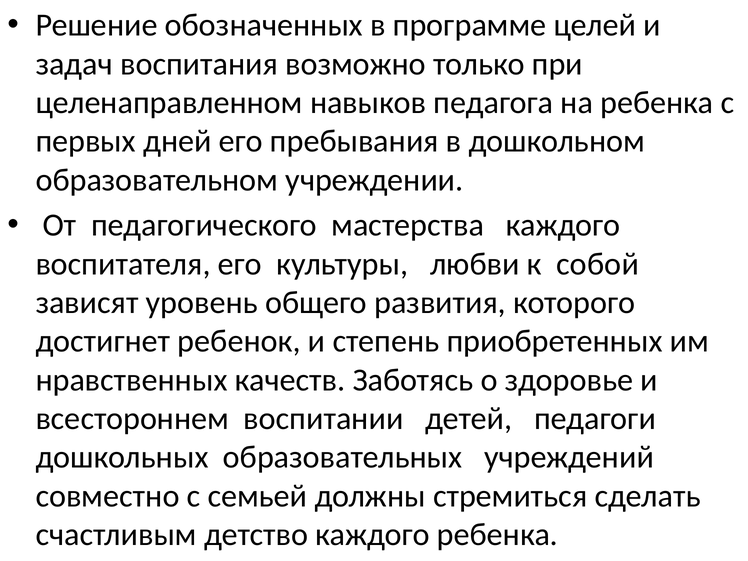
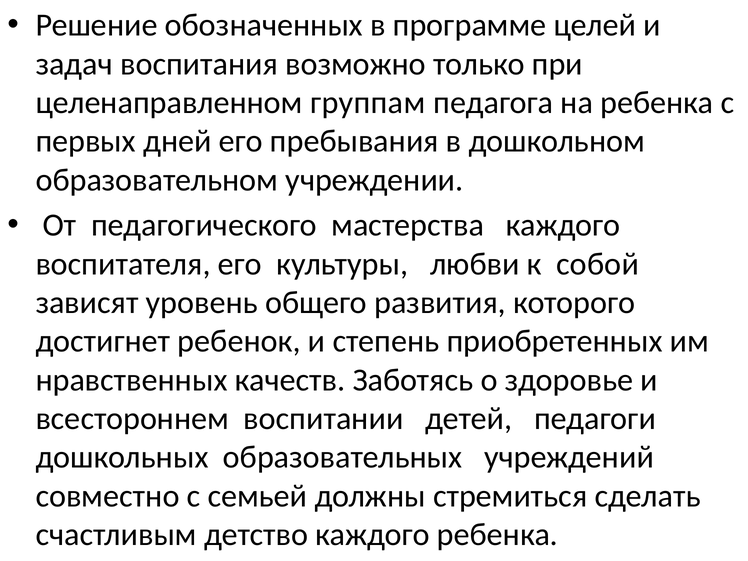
навыков: навыков -> группам (368, 103)
